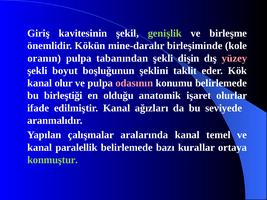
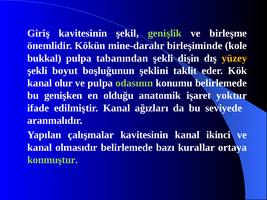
oranın: oranın -> bukkal (44, 58)
yüzey colour: pink -> yellow (234, 58)
odasının colour: pink -> light green (134, 83)
birleştiği: birleştiği -> genişken (63, 96)
olurlar: olurlar -> yoktur (232, 96)
çalışmalar aralarında: aralarında -> kavitesinin (144, 135)
temel: temel -> ikinci (218, 135)
paralellik: paralellik -> olmasıdır (77, 148)
